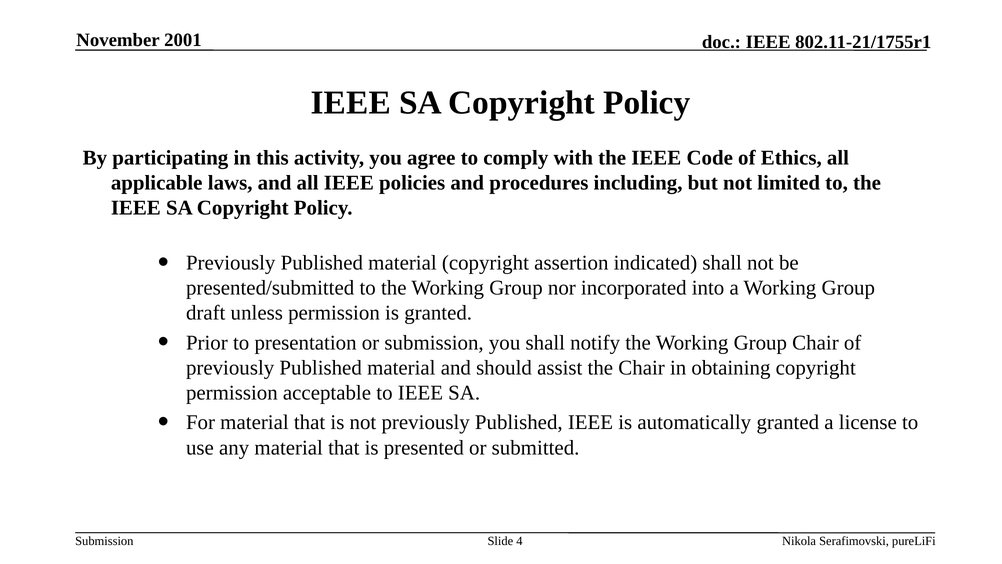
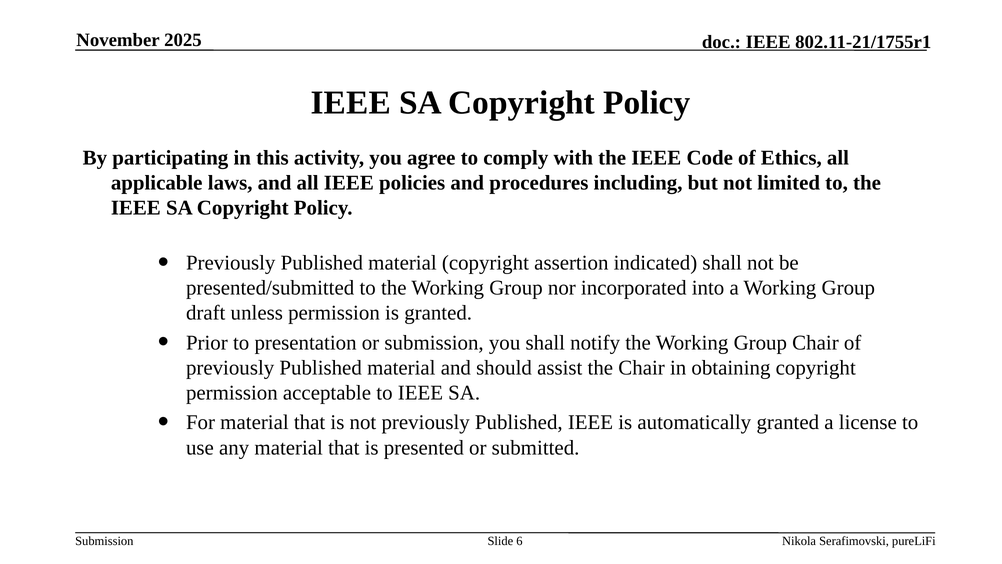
2001: 2001 -> 2025 (183, 40)
4: 4 -> 6 (519, 541)
